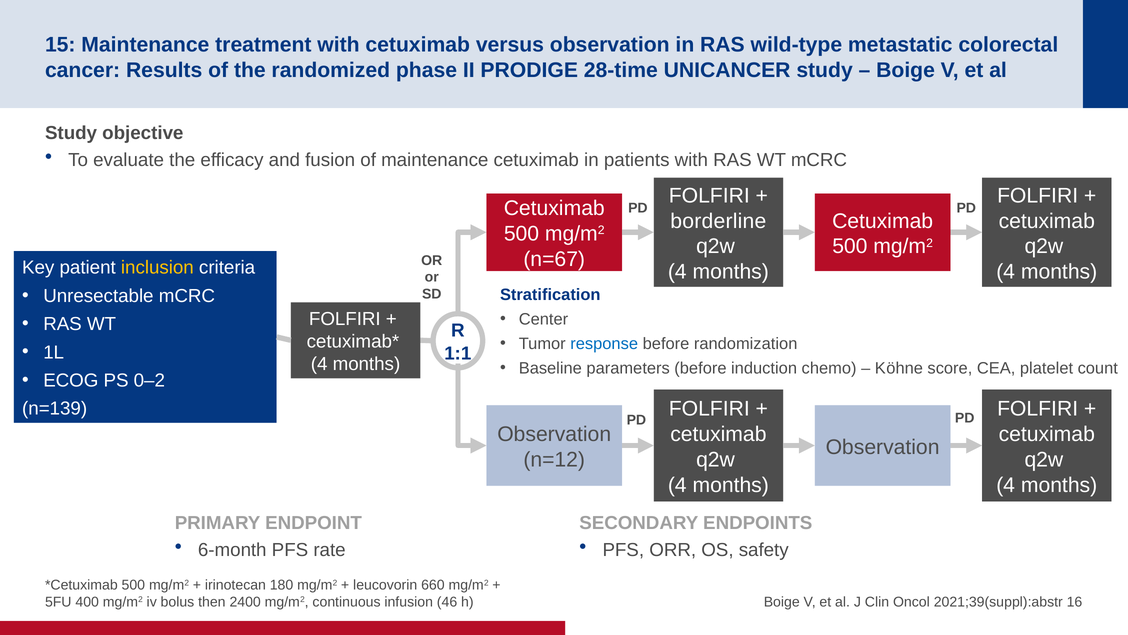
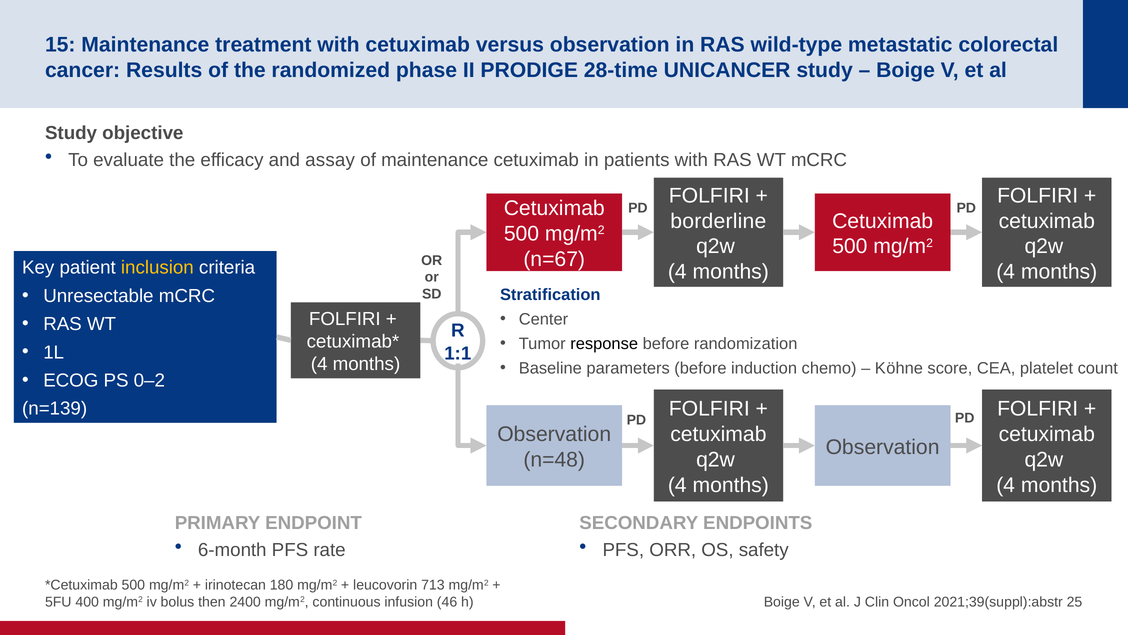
fusion: fusion -> assay (330, 160)
response colour: blue -> black (604, 343)
n=12: n=12 -> n=48 (554, 459)
660: 660 -> 713 (433, 585)
16: 16 -> 25 (1075, 602)
